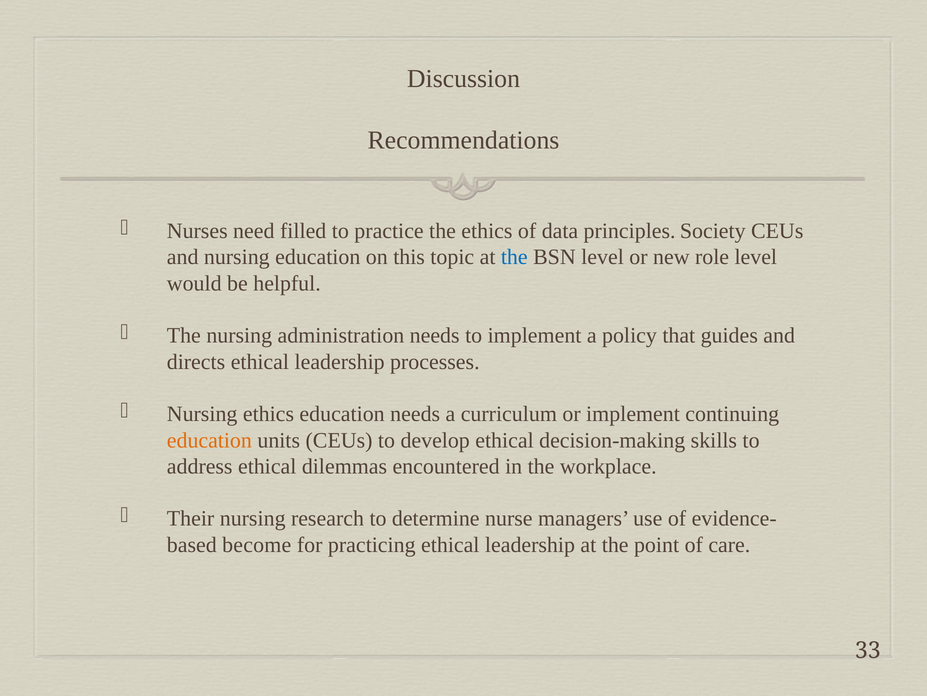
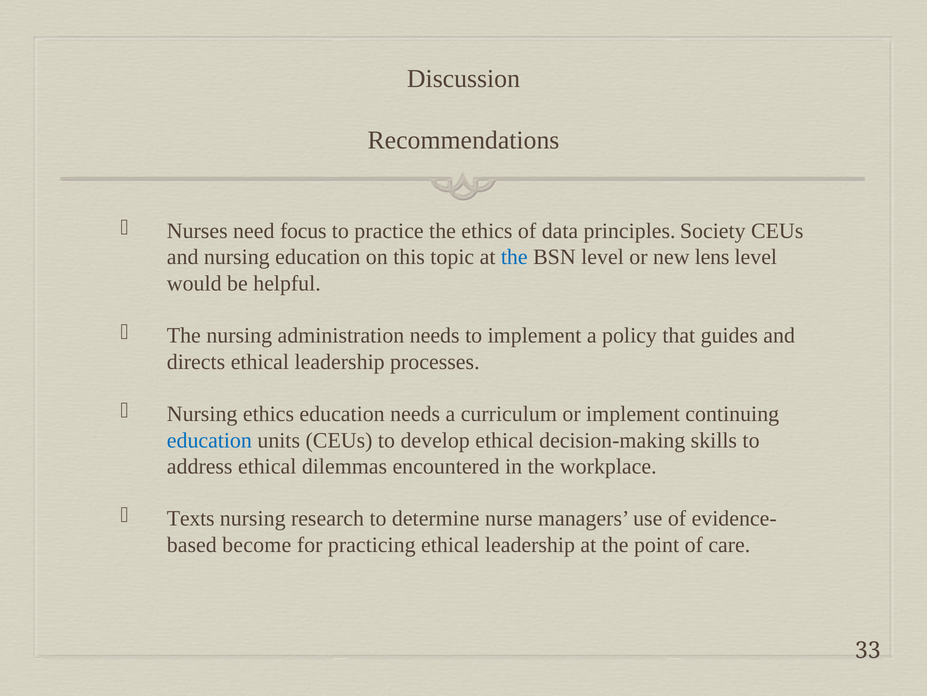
filled: filled -> focus (303, 231)
role: role -> lens (712, 257)
education colour: orange -> blue (209, 440)
Their: Their -> Texts (191, 518)
